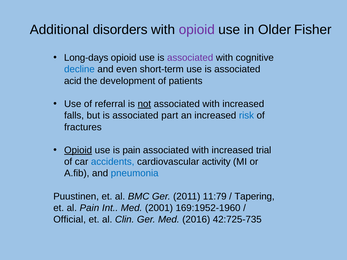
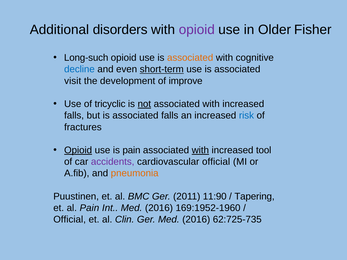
Long-days: Long-days -> Long-such (86, 58)
associated colour: purple -> orange (190, 58)
short-term underline: none -> present (162, 69)
acid: acid -> visit (73, 81)
patients: patients -> improve (186, 81)
referral: referral -> tricyclic (110, 104)
associated part: part -> falls (170, 116)
with underline: none -> present (200, 150)
trial: trial -> tool (264, 150)
accidents colour: blue -> purple (113, 162)
cardiovascular activity: activity -> official (216, 162)
pneumonia colour: blue -> orange (135, 173)
11:79: 11:79 -> 11:90 (215, 197)
Int Med 2001: 2001 -> 2016 (159, 208)
42:725-735: 42:725-735 -> 62:725-735 (237, 220)
